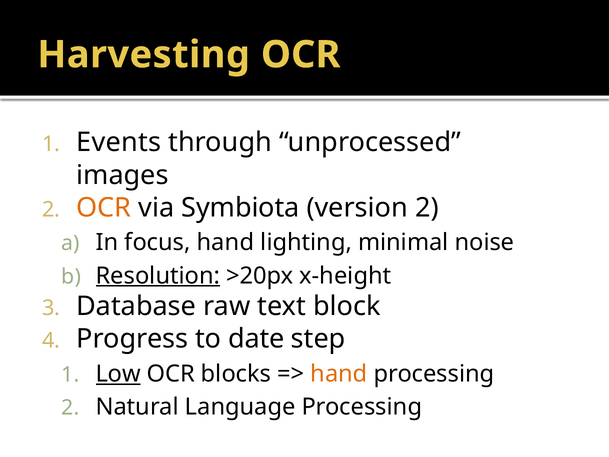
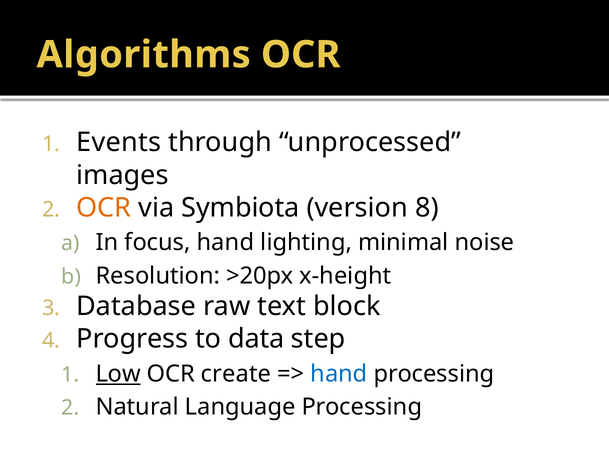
Harvesting: Harvesting -> Algorithms (144, 55)
version 2: 2 -> 8 (427, 208)
Resolution underline: present -> none (158, 276)
date: date -> data (256, 339)
blocks: blocks -> create (236, 374)
hand colour: orange -> blue (339, 374)
